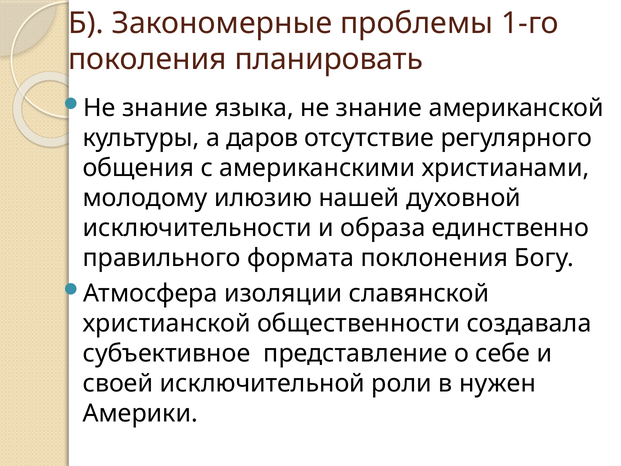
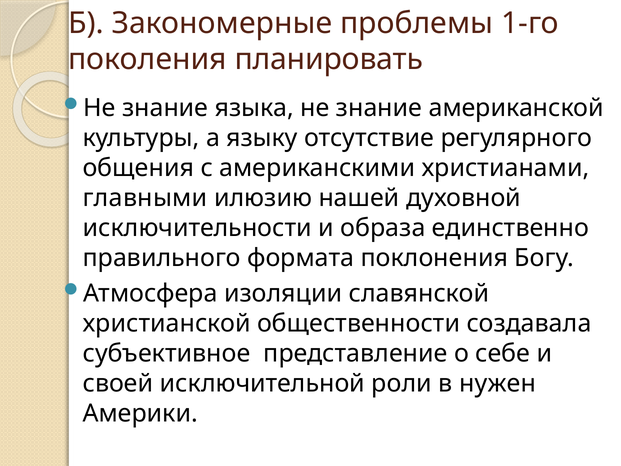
даров: даров -> языку (262, 138)
молодому: молодому -> главными (145, 198)
